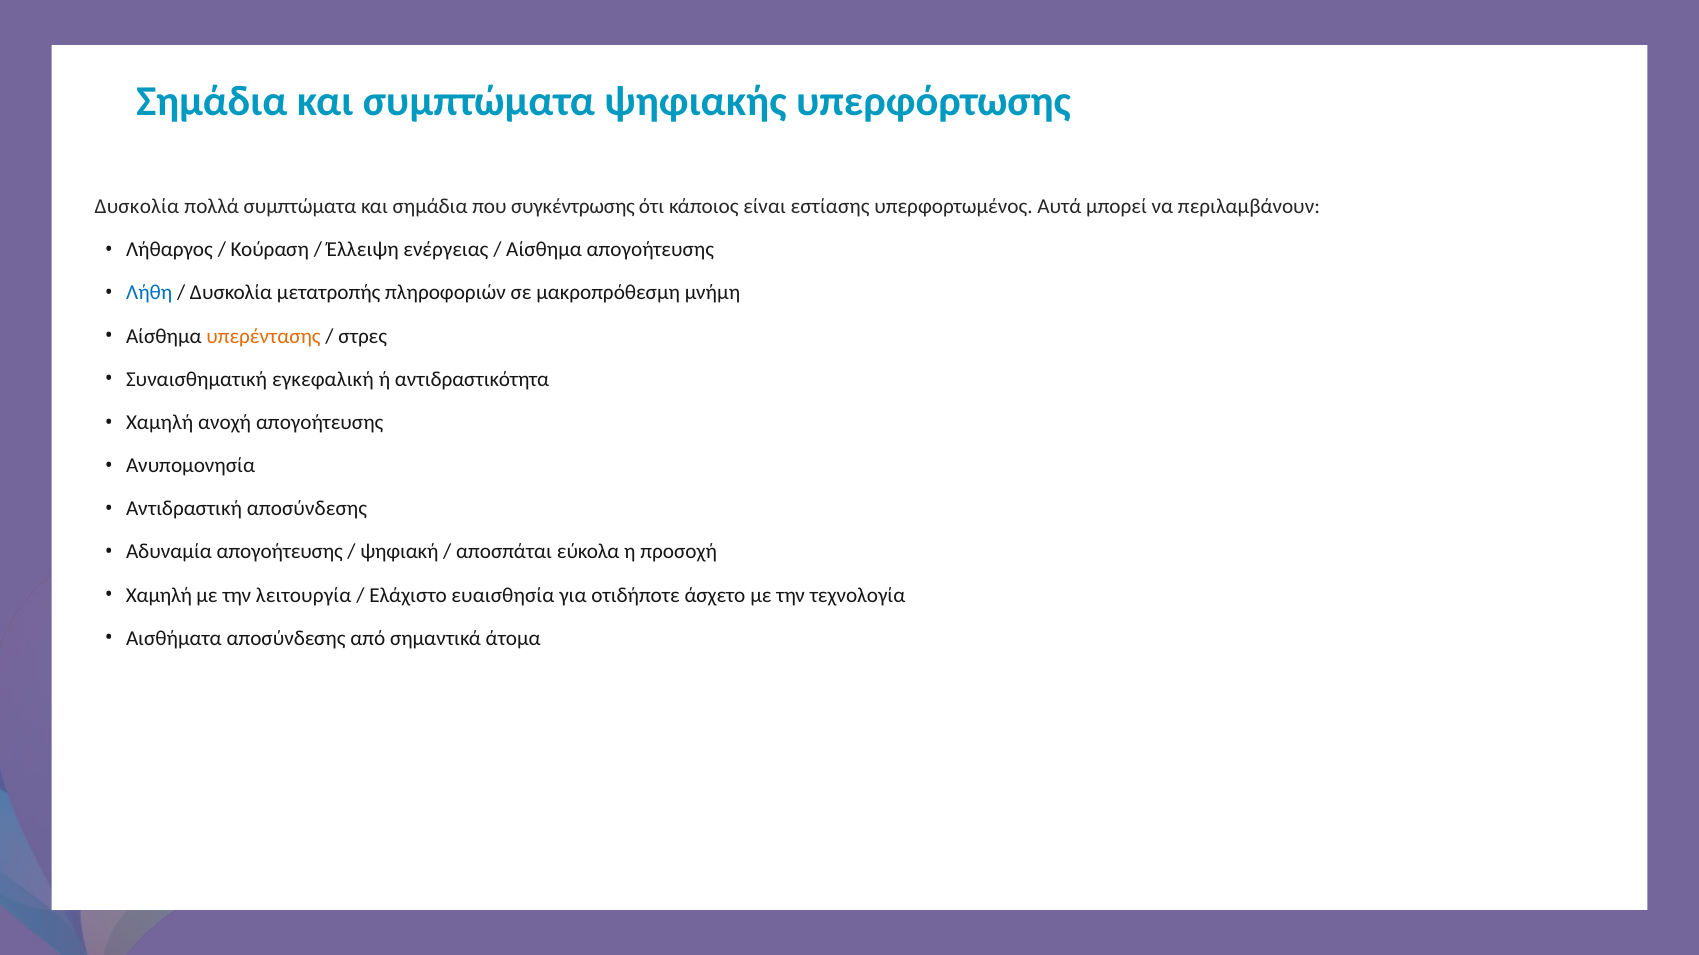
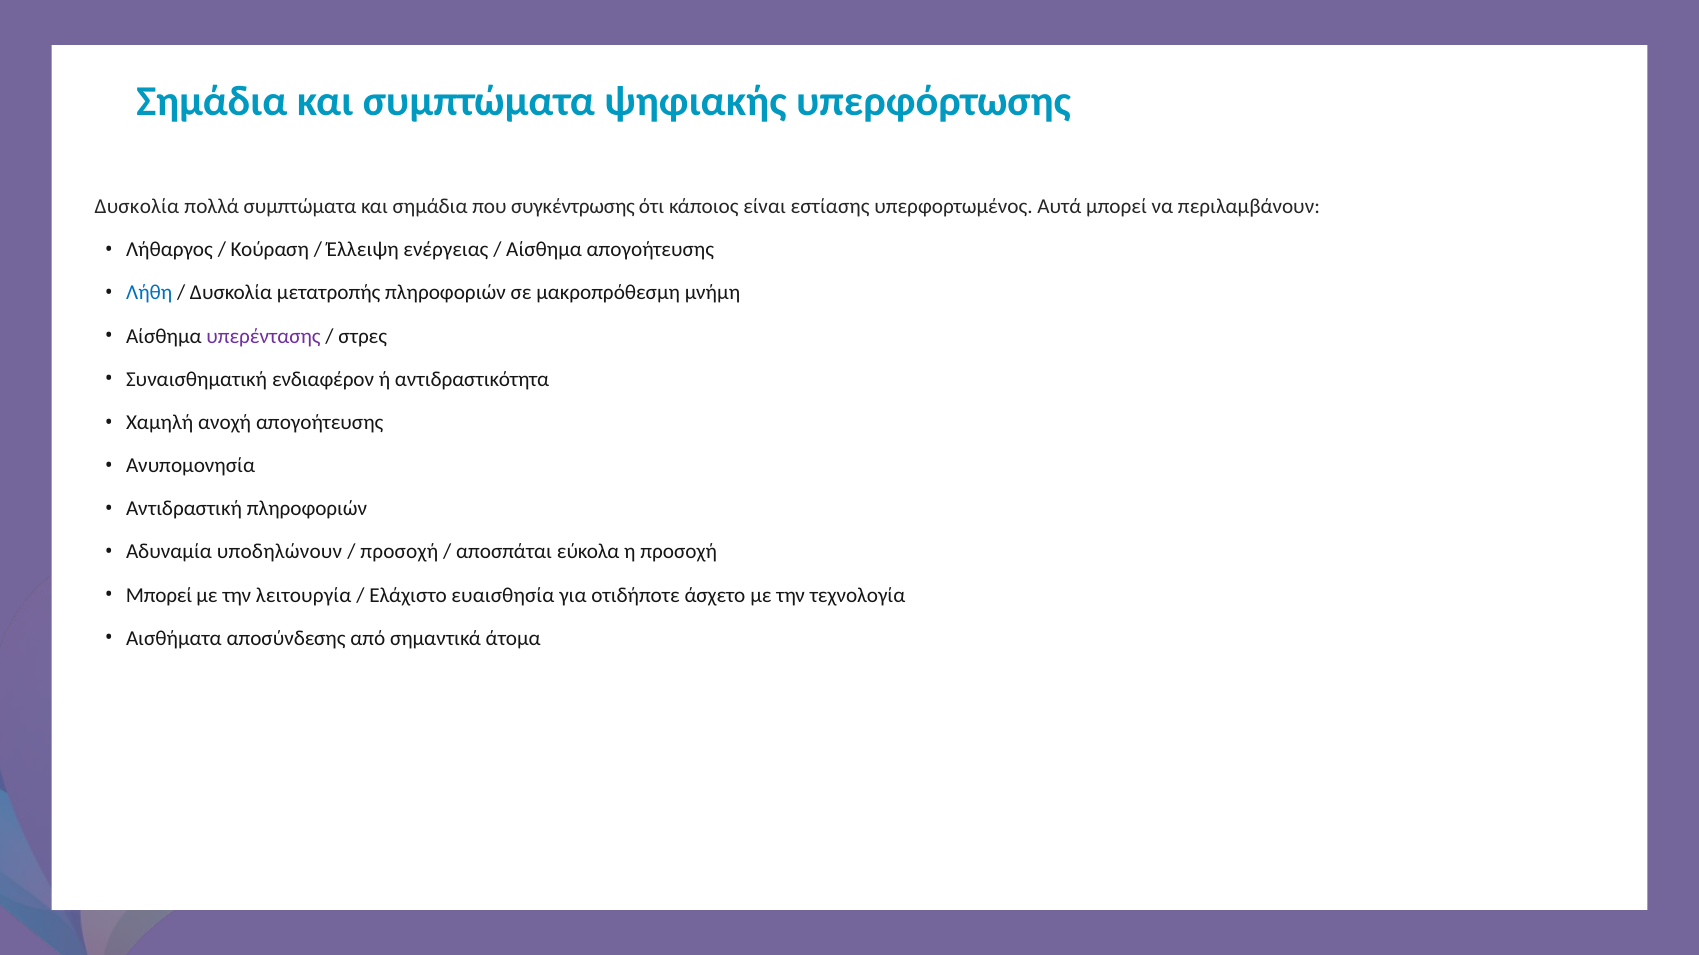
υπερέντασης colour: orange -> purple (264, 336)
εγκεφαλική: εγκεφαλική -> ενδιαφέρον (323, 380)
Αντιδραστική αποσύνδεσης: αποσύνδεσης -> πληροφοριών (307, 509)
Αδυναμία απογοήτευσης: απογοήτευσης -> υποδηλώνουν (280, 552)
ψηφιακή: ψηφιακή -> προσοχή (399, 552)
Χαμηλή: Χαμηλή -> Μπορεί (159, 596)
